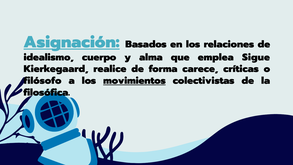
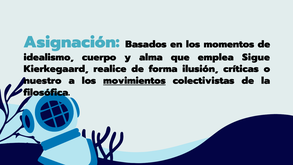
Asignación underline: present -> none (72, 42)
relaciones: relaciones -> momentos (229, 44)
carece: carece -> ilusión (200, 69)
filósofo: filósofo -> nuestro (43, 81)
